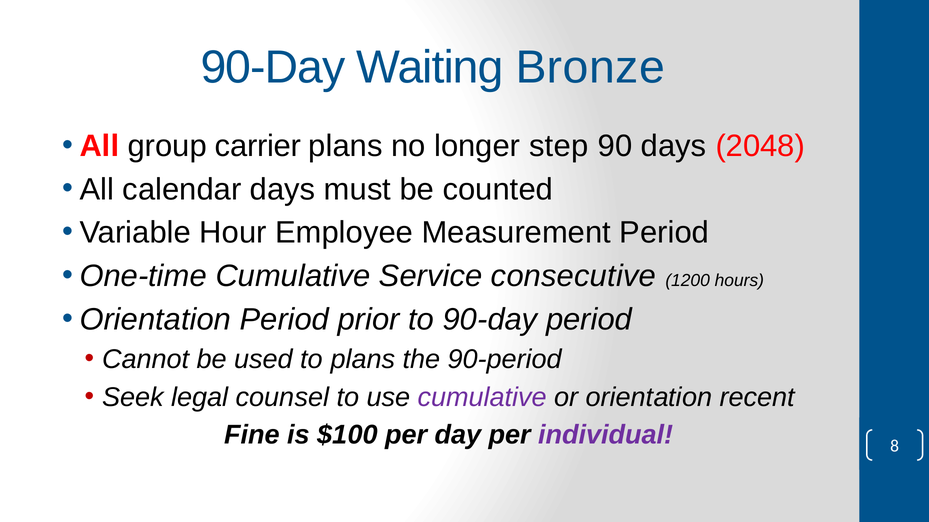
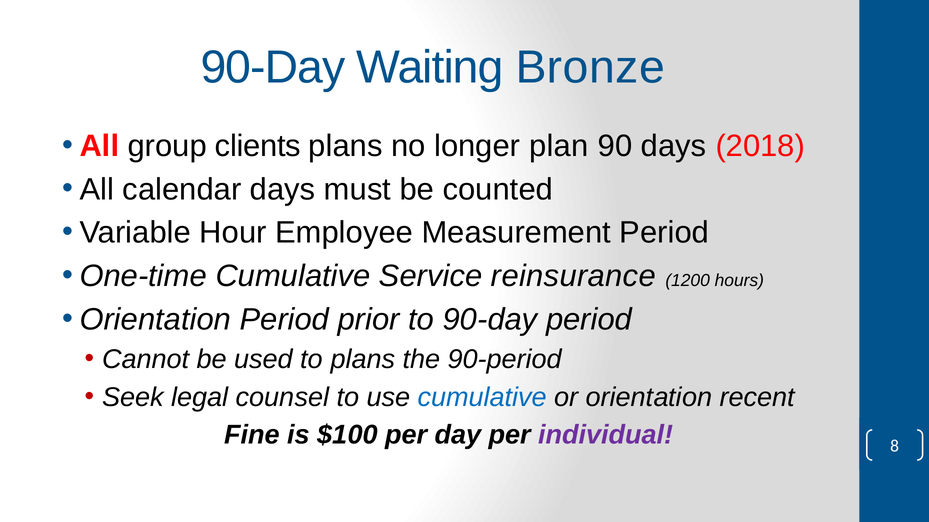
carrier: carrier -> clients (258, 146)
step: step -> plan (559, 146)
2048: 2048 -> 2018 (760, 146)
consecutive: consecutive -> reinsurance (573, 276)
cumulative colour: purple -> blue (482, 398)
